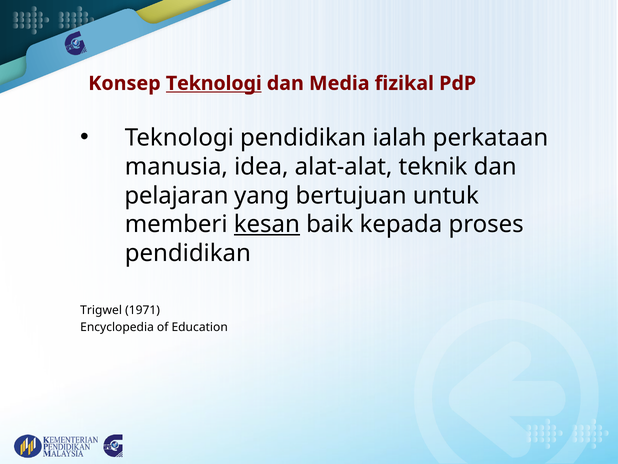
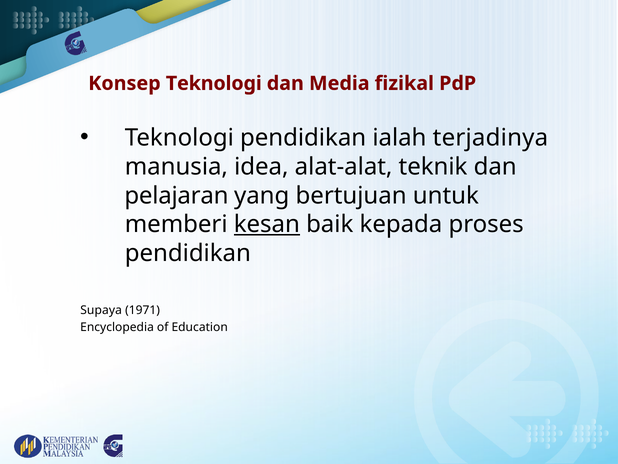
Teknologi underline: present -> none (214, 83)
perkataan: perkataan -> terjadinya (490, 138)
Trigwel: Trigwel -> Supaya (101, 310)
